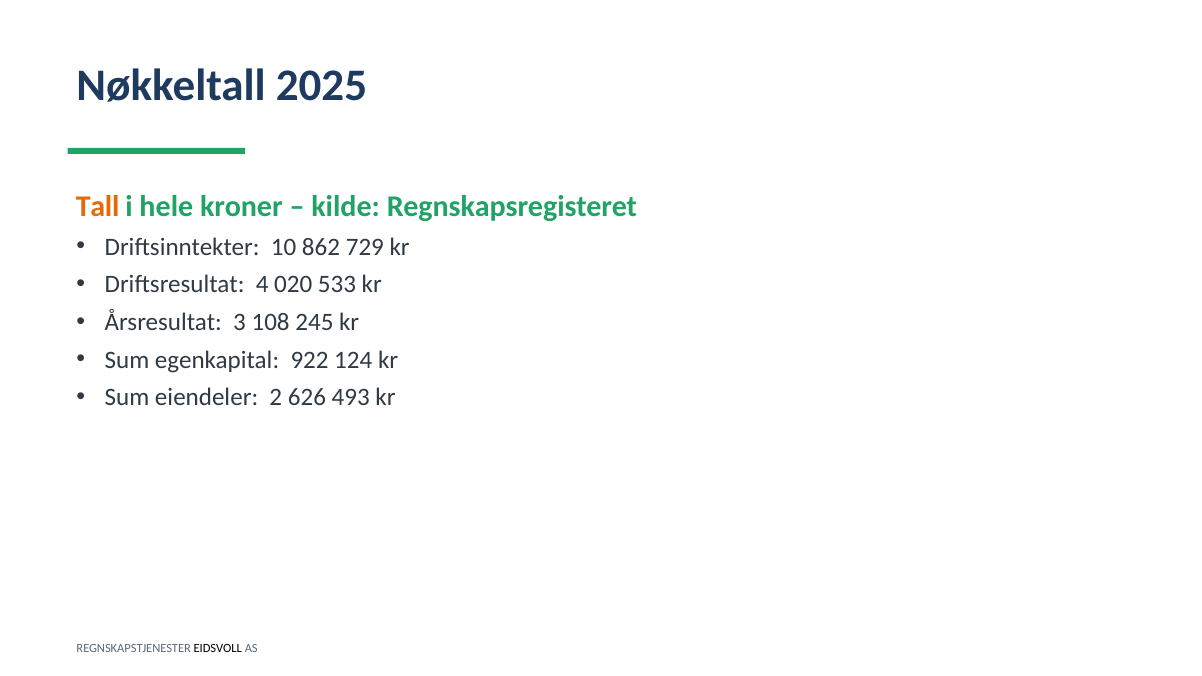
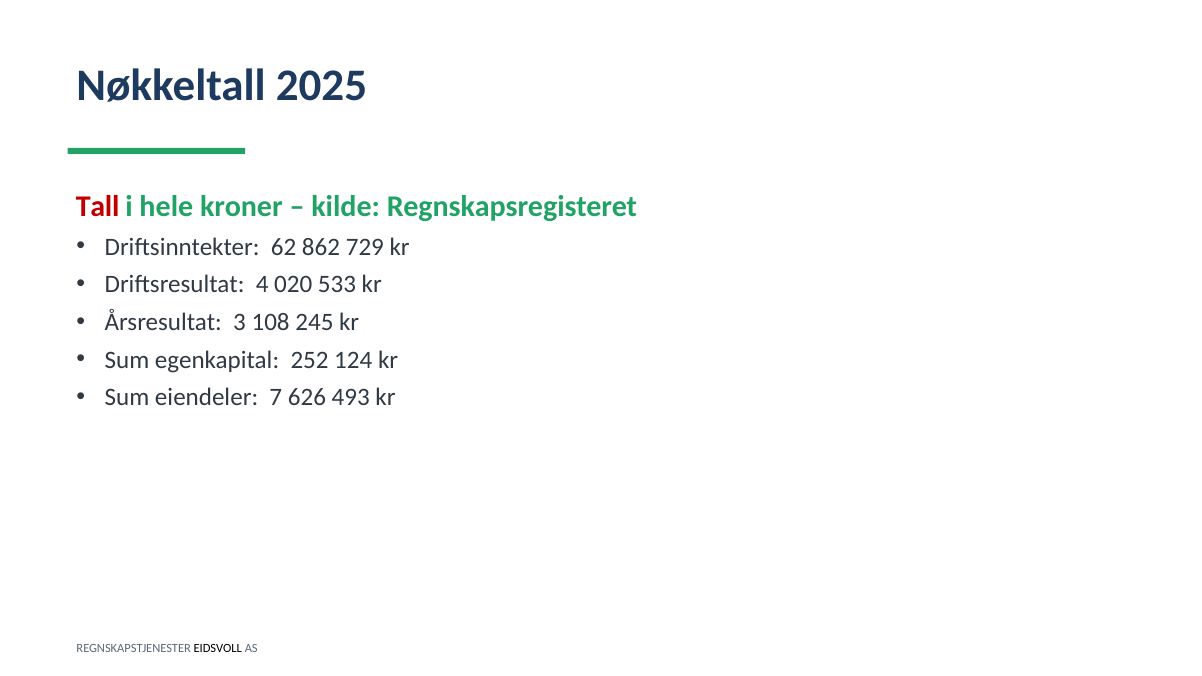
Tall colour: orange -> red (98, 207)
10: 10 -> 62 (284, 247)
922: 922 -> 252 (310, 360)
2: 2 -> 7 (276, 398)
